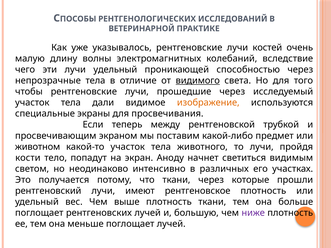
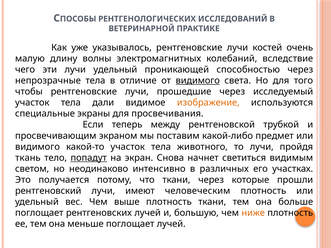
животном: животном -> видимого (37, 147)
кости: кости -> ткань (28, 158)
попадут underline: none -> present (89, 158)
Аноду: Аноду -> Снова (170, 158)
рентгеновское: рентгеновское -> человеческим (198, 191)
ниже colour: purple -> orange (253, 213)
